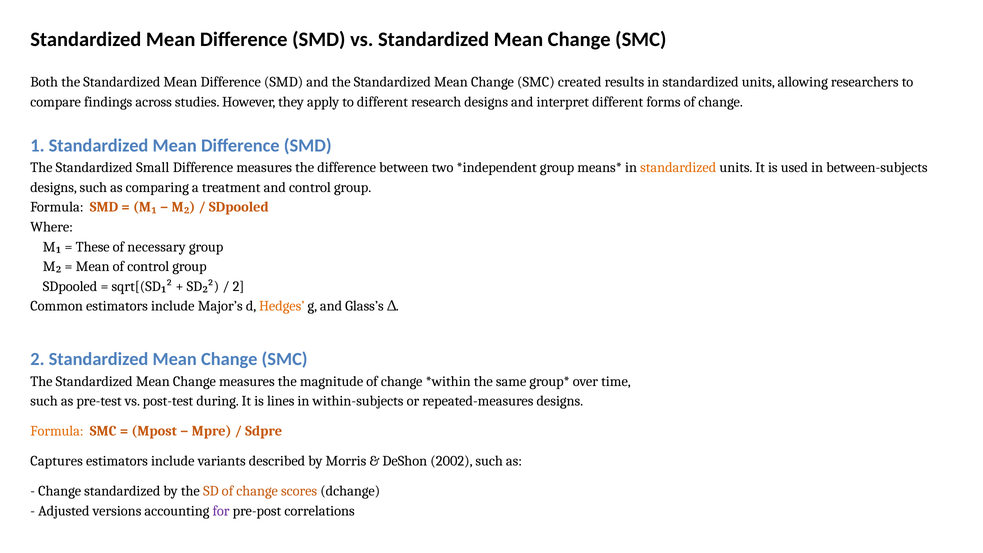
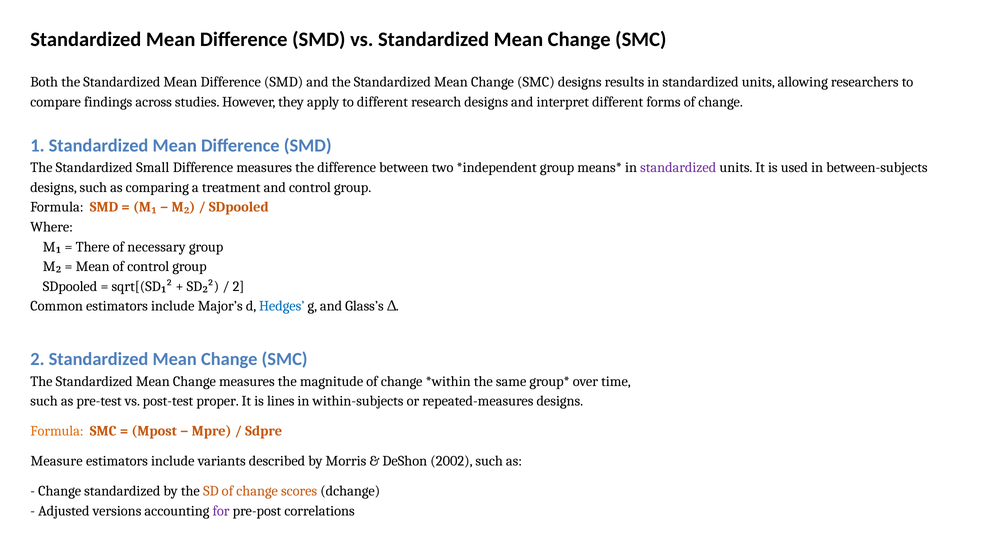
SMC created: created -> designs (580, 82)
standardized colour: orange -> purple (678, 168)
These: These -> There (93, 247)
Hedges colour: orange -> blue (282, 306)
during: during -> proper (218, 401)
Captures: Captures -> Measure (57, 461)
